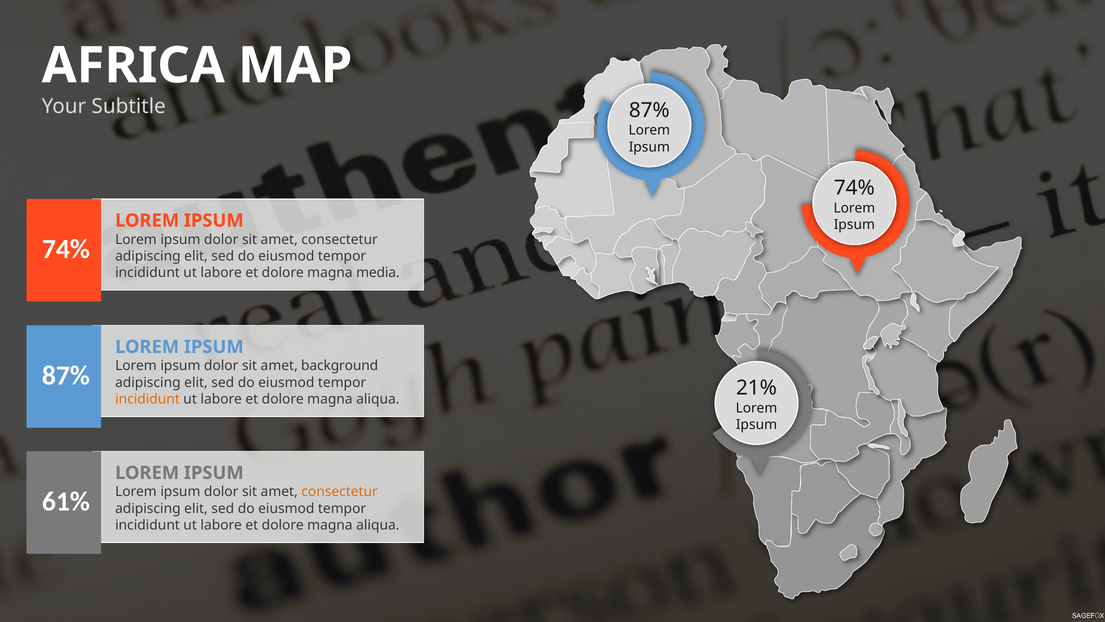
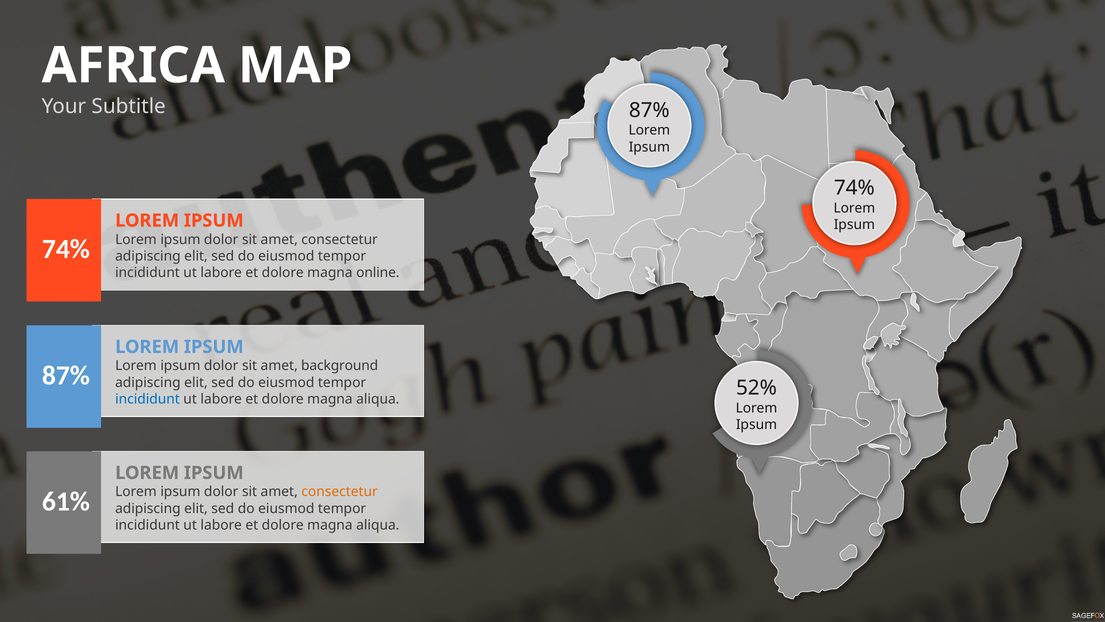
media: media -> online (378, 273)
21%: 21% -> 52% (756, 388)
incididunt colour: orange -> blue (147, 399)
